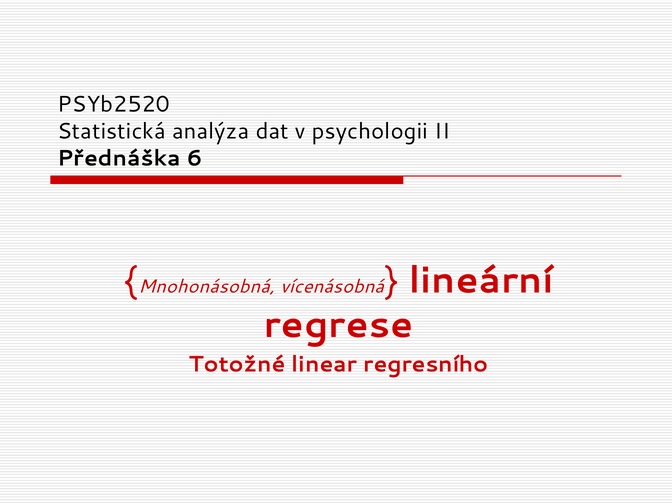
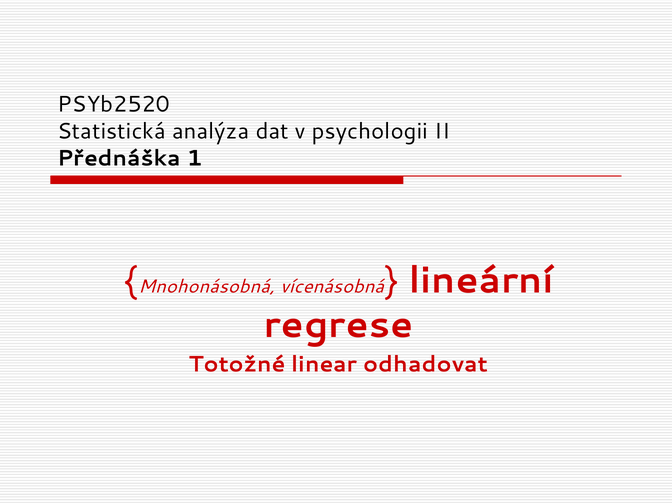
6: 6 -> 1 (195, 158)
regresního: regresního -> odhadovat (426, 364)
